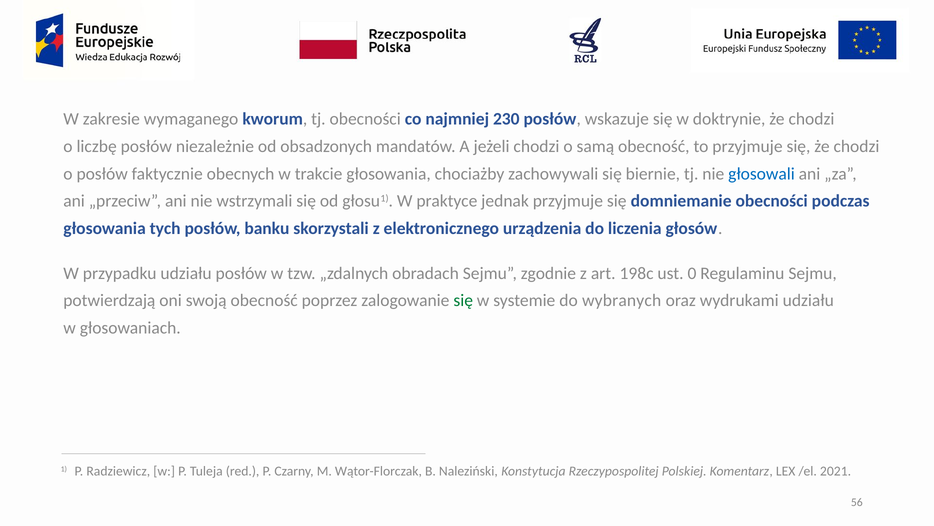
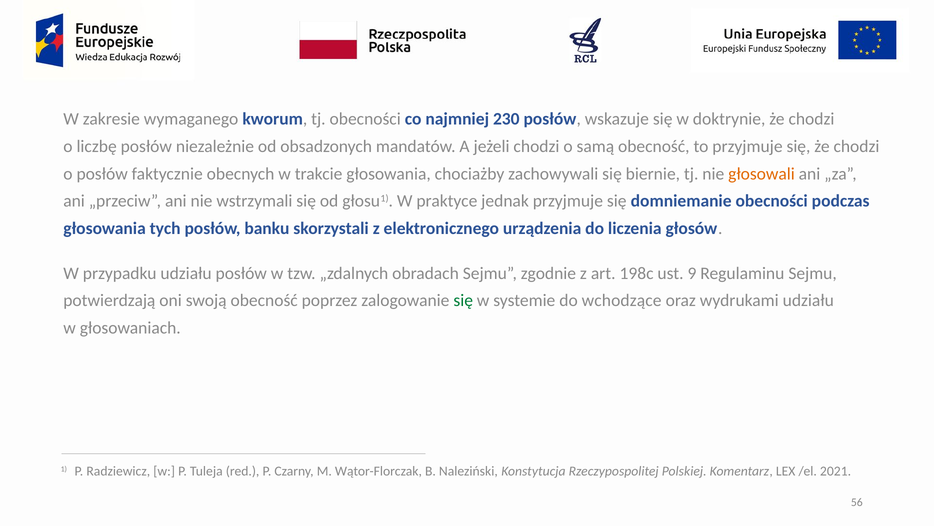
głosowali colour: blue -> orange (761, 174)
0: 0 -> 9 (692, 273)
wybranych: wybranych -> wchodzące (622, 300)
